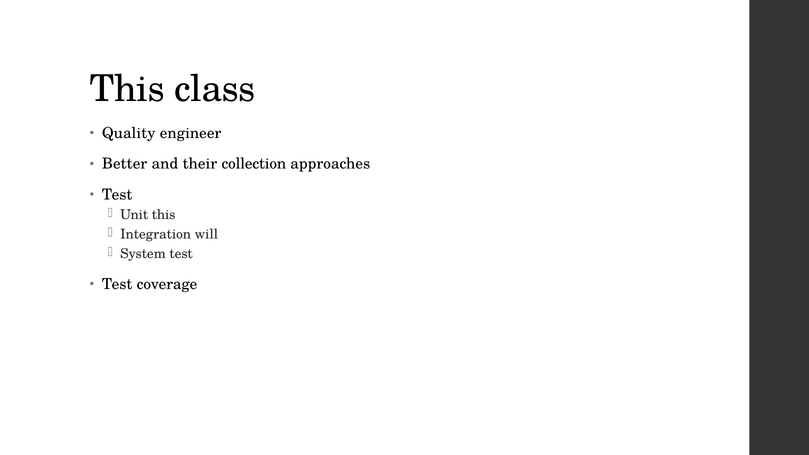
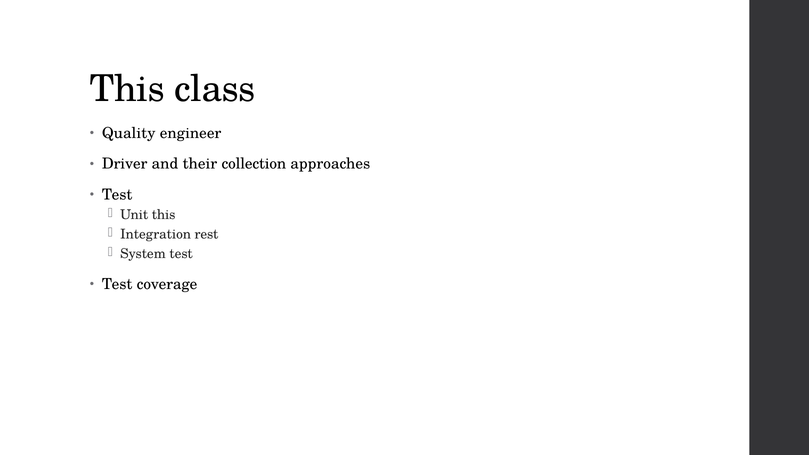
Better: Better -> Driver (125, 164)
will: will -> rest (206, 234)
